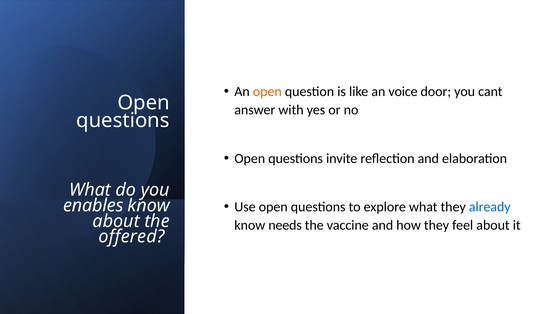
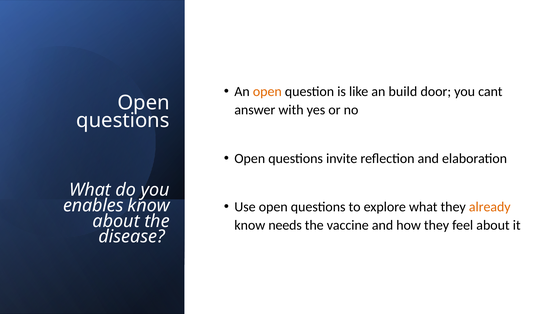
voice: voice -> build (403, 91)
already colour: blue -> orange (490, 207)
offered: offered -> disease (132, 236)
